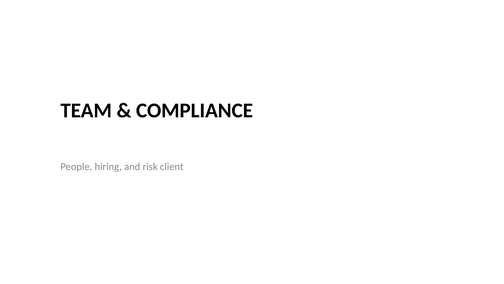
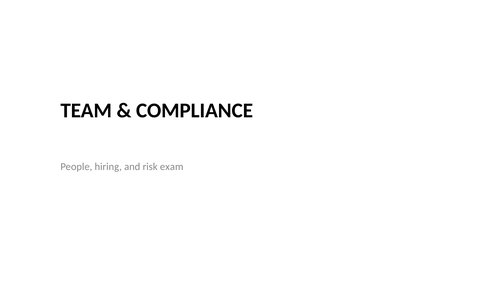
client: client -> exam (172, 166)
